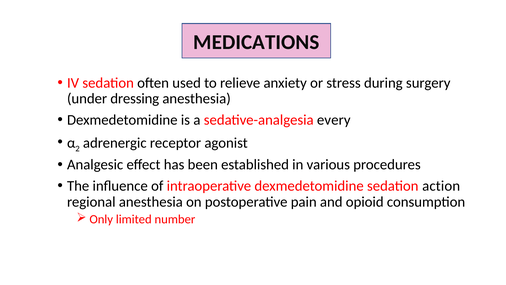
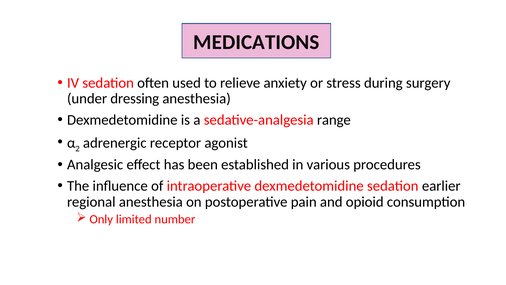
every: every -> range (334, 120)
action: action -> earlier (441, 186)
